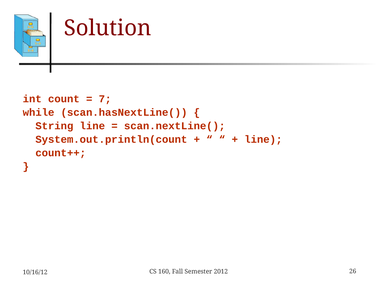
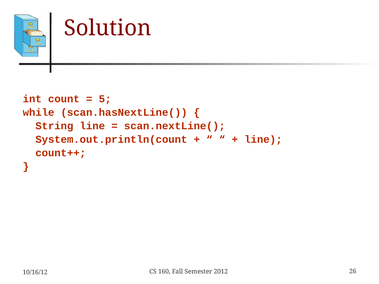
7: 7 -> 5 (105, 99)
